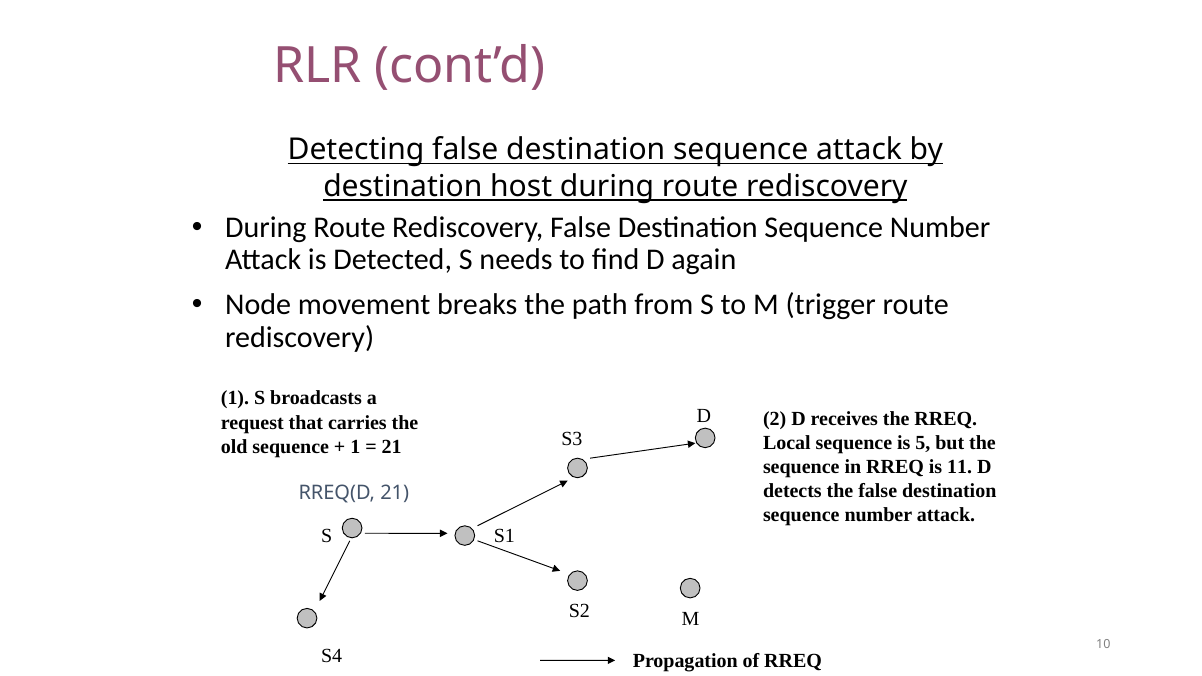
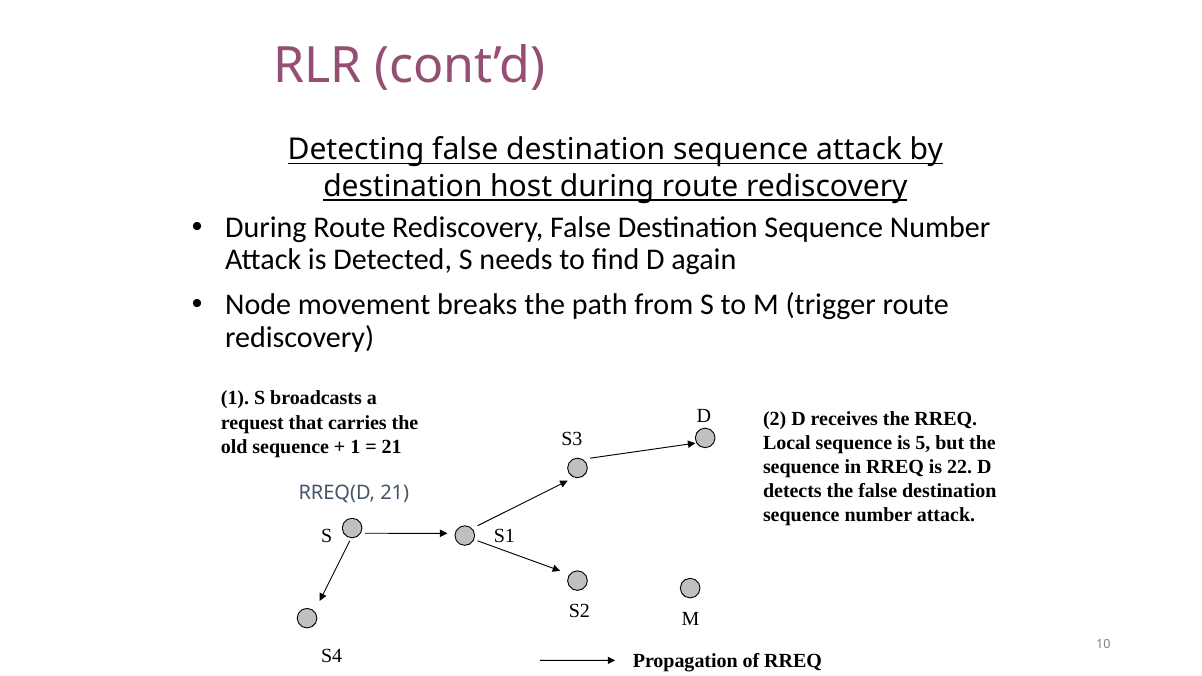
11: 11 -> 22 (960, 467)
